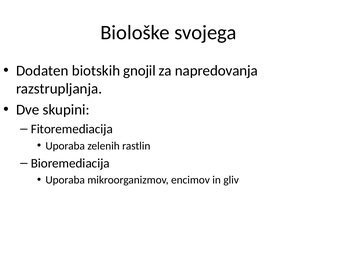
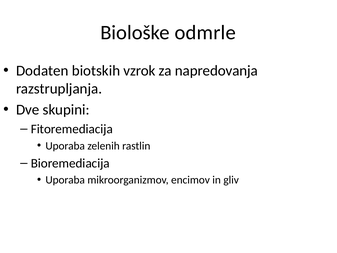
svojega: svojega -> odmrle (205, 33)
gnojil: gnojil -> vzrok (139, 71)
